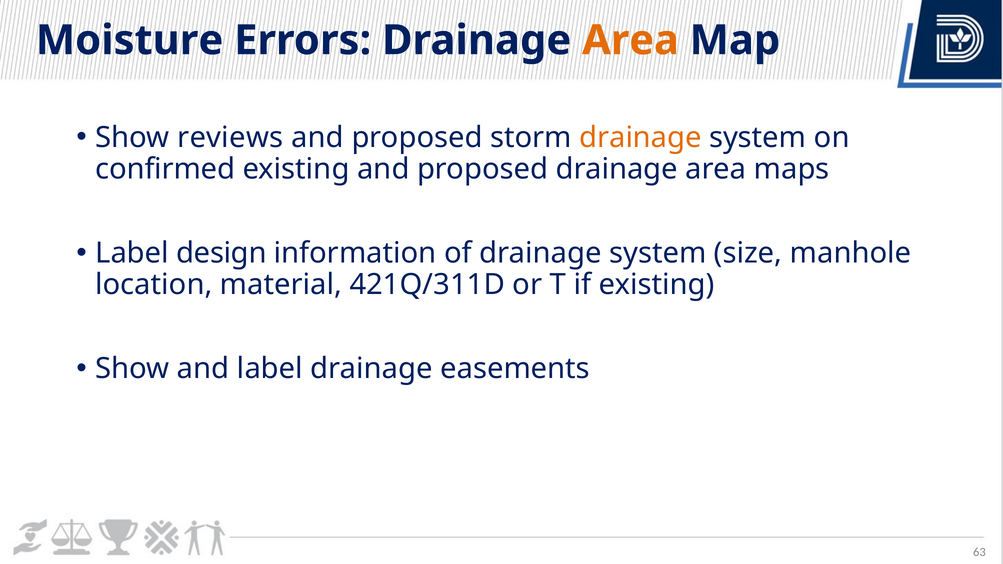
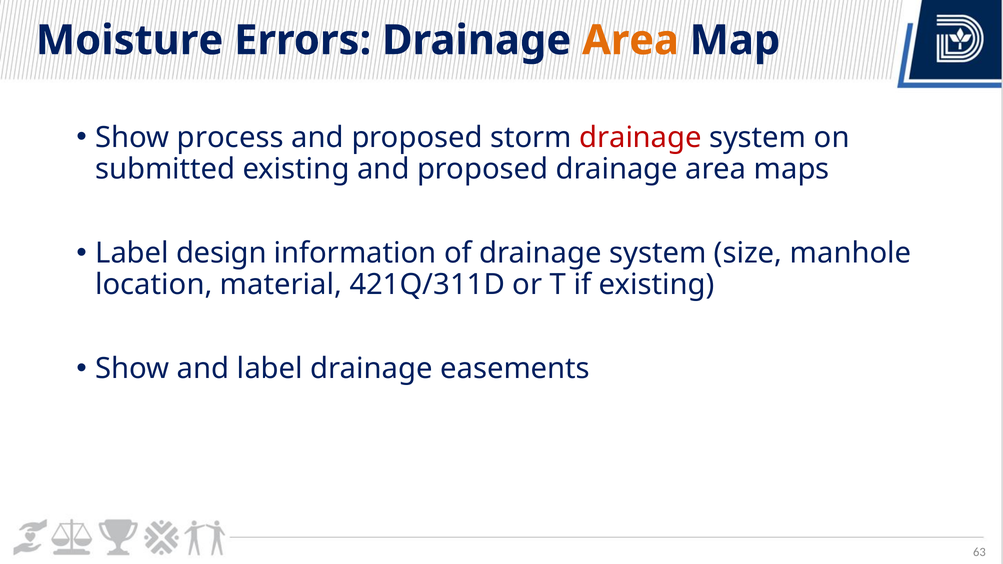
reviews: reviews -> process (230, 137)
drainage colour: orange -> red (640, 137)
confirmed: confirmed -> submitted (165, 169)
